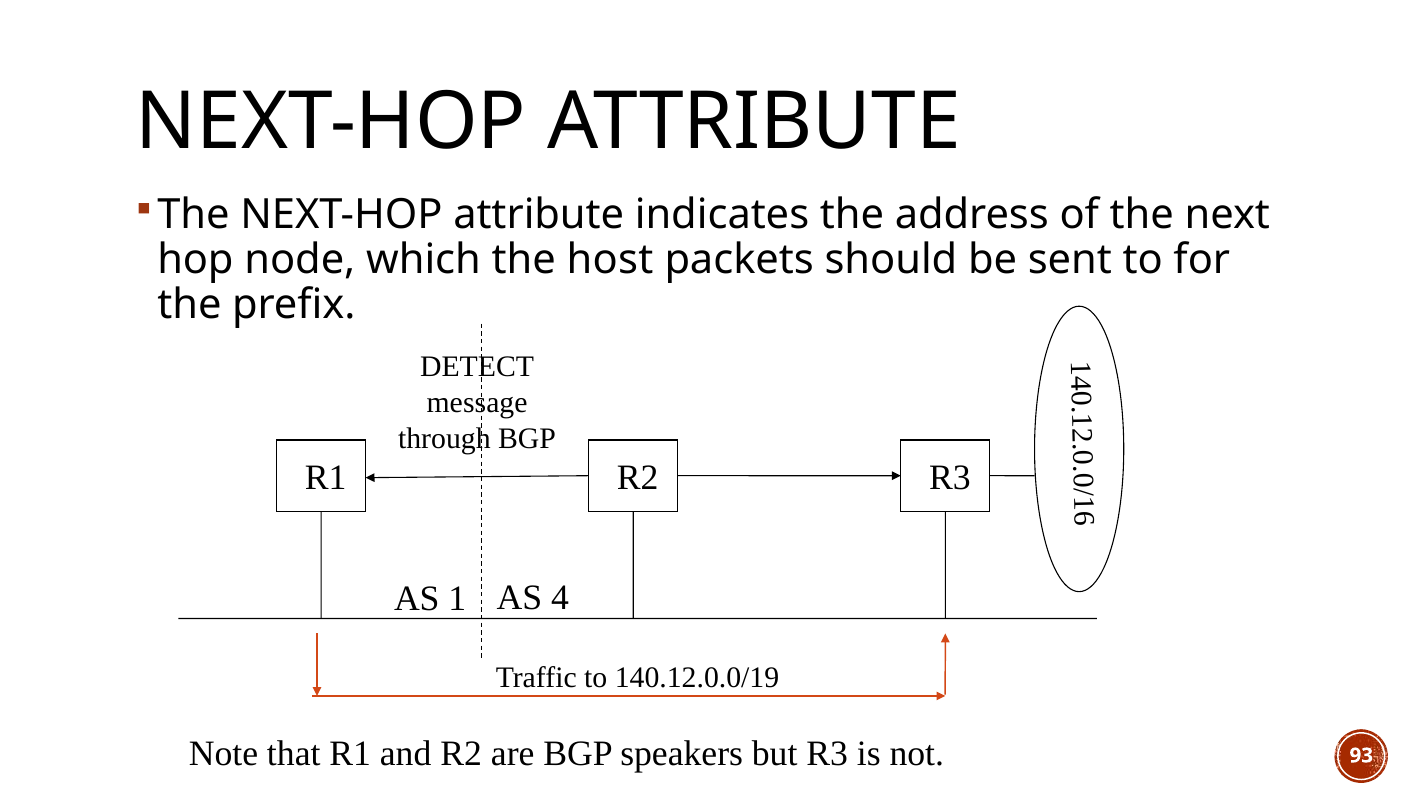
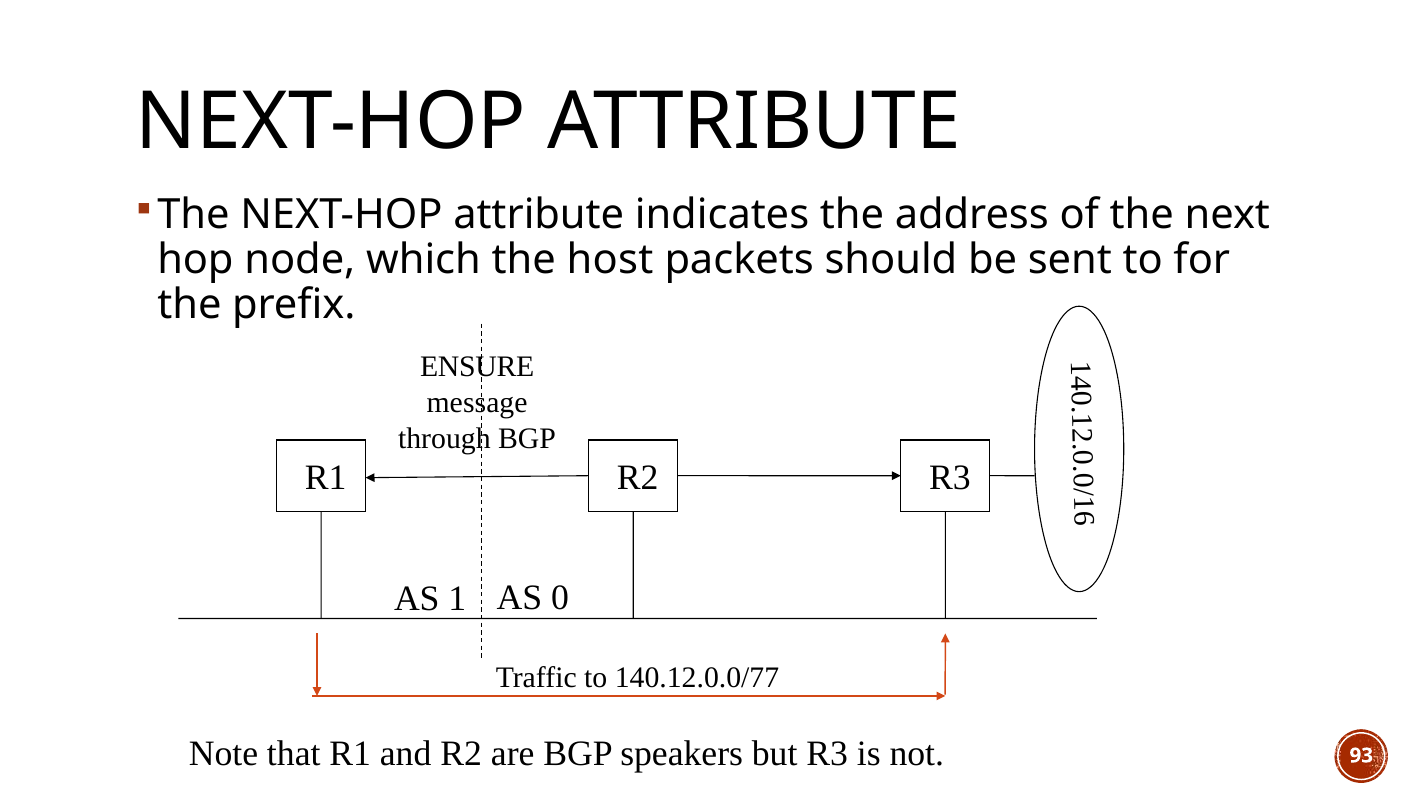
DETECT: DETECT -> ENSURE (477, 367)
AS 4: 4 -> 0 (560, 598)
140.12.0.0/19: 140.12.0.0/19 -> 140.12.0.0/77 (697, 678)
